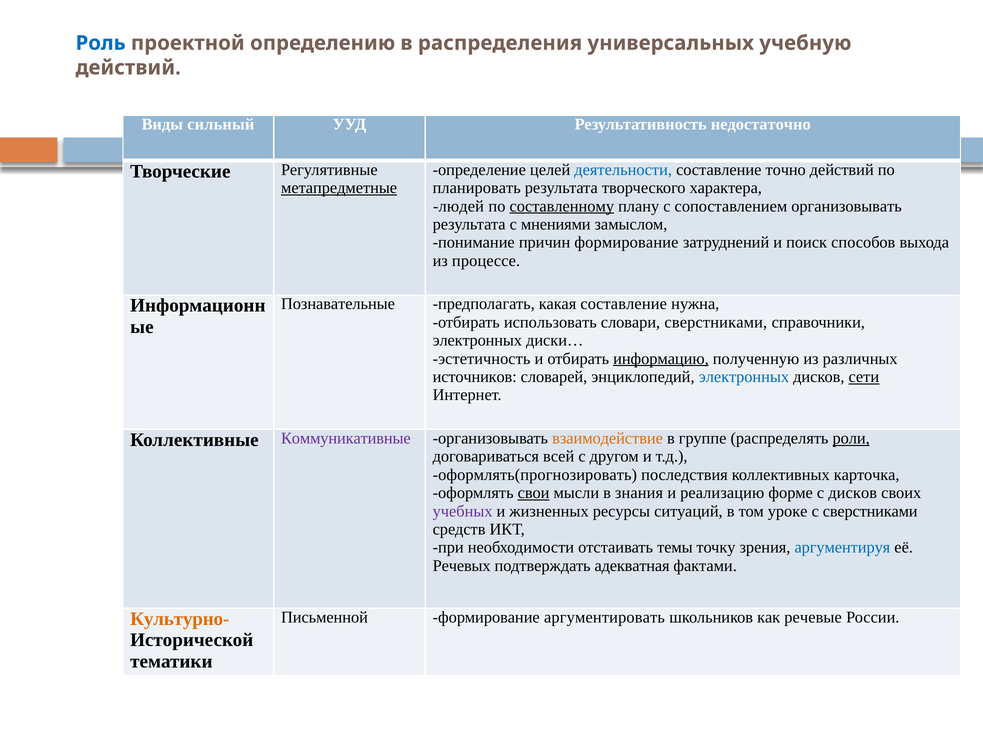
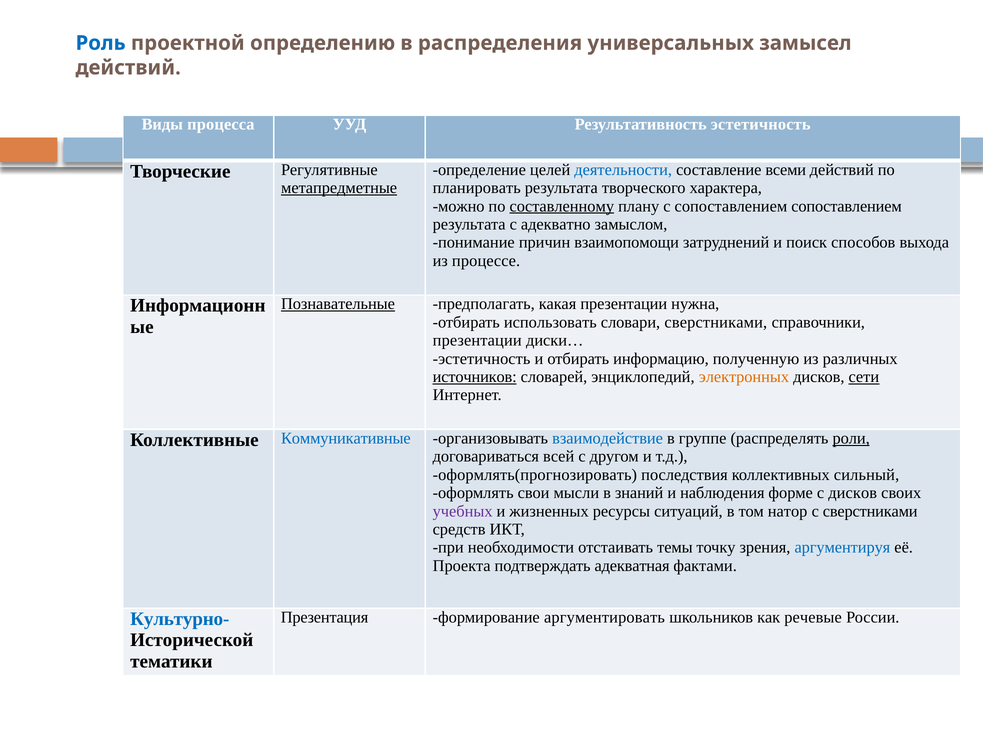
учебную: учебную -> замысел (805, 43)
сильный: сильный -> процесса (221, 124)
Результативность недостаточно: недостаточно -> эстетичность (761, 124)
точно: точно -> всеми (786, 170)
людей: людей -> можно (459, 206)
сопоставлением организовывать: организовывать -> сопоставлением (847, 206)
мнениями: мнениями -> адекватно (556, 224)
причин формирование: формирование -> взаимопомощи (627, 243)
Познавательные underline: none -> present (338, 304)
какая составление: составление -> презентации (624, 304)
электронных: электронных -> презентации (477, 341)
информацию underline: present -> none (661, 359)
источников underline: none -> present (475, 377)
электронных colour: blue -> orange (744, 377)
Коммуникативные colour: purple -> blue (346, 439)
взаимодействие colour: orange -> blue (608, 439)
карточка: карточка -> сильный (867, 475)
свои underline: present -> none (534, 493)
знания: знания -> знаний (639, 493)
реализацию: реализацию -> наблюдения (722, 493)
уроке: уроке -> натор (788, 511)
Речевых: Речевых -> Проекта (462, 566)
Письменной: Письменной -> Презентация (325, 618)
Культурно- colour: orange -> blue (180, 619)
